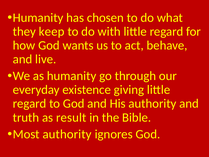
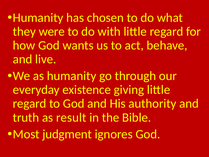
keep: keep -> were (52, 31)
Most authority: authority -> judgment (67, 134)
